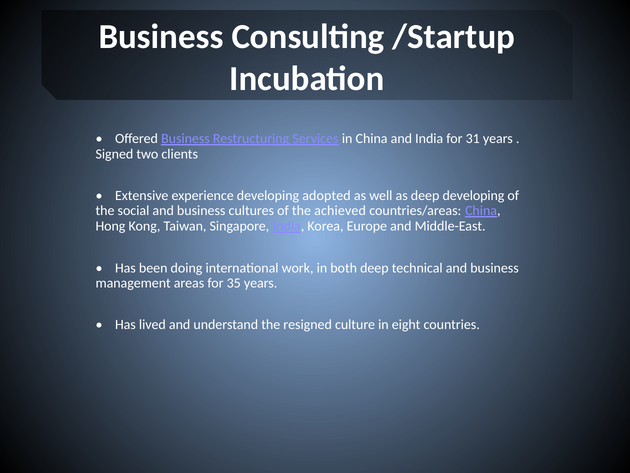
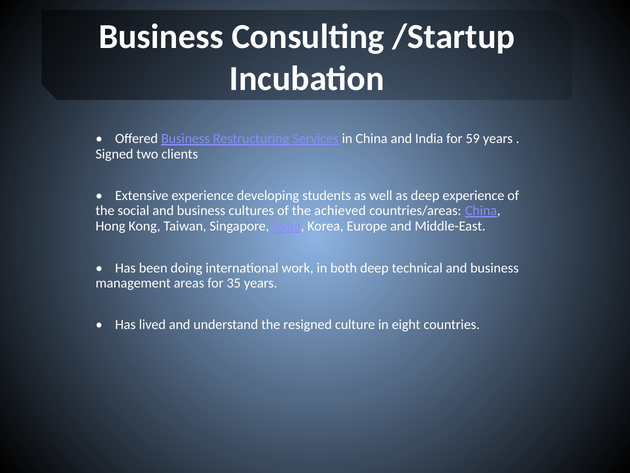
31: 31 -> 59 (473, 139)
adopted: adopted -> students (327, 195)
deep developing: developing -> experience (473, 195)
